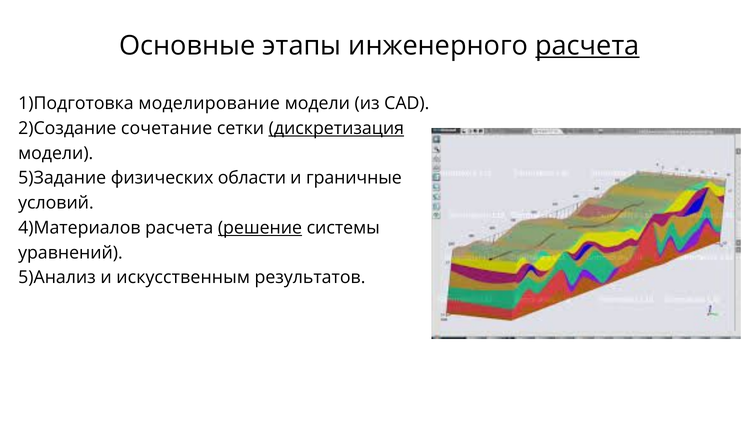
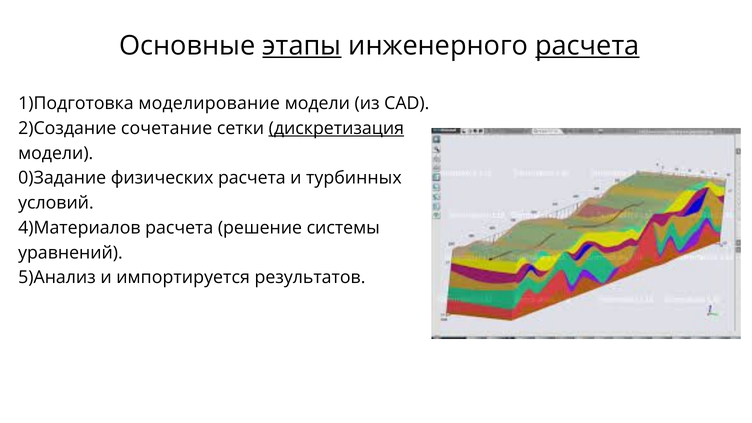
этапы underline: none -> present (302, 46)
5)Задание: 5)Задание -> 0)Задание (62, 178)
физических области: области -> расчета (252, 178)
граничные: граничные -> турбинных (354, 178)
решение underline: present -> none (260, 228)
искусственным: искусственным -> импортируется (183, 278)
